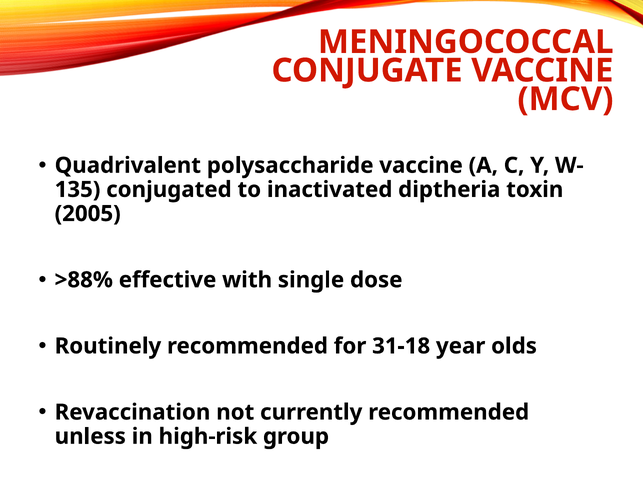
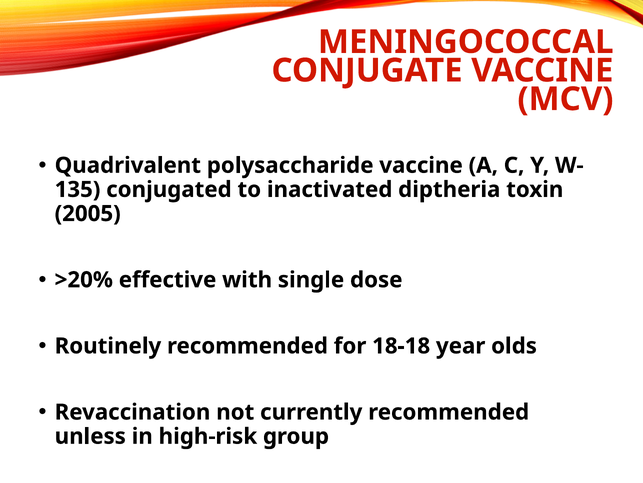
>88%: >88% -> >20% (84, 279)
31-18: 31-18 -> 18-18 (401, 346)
